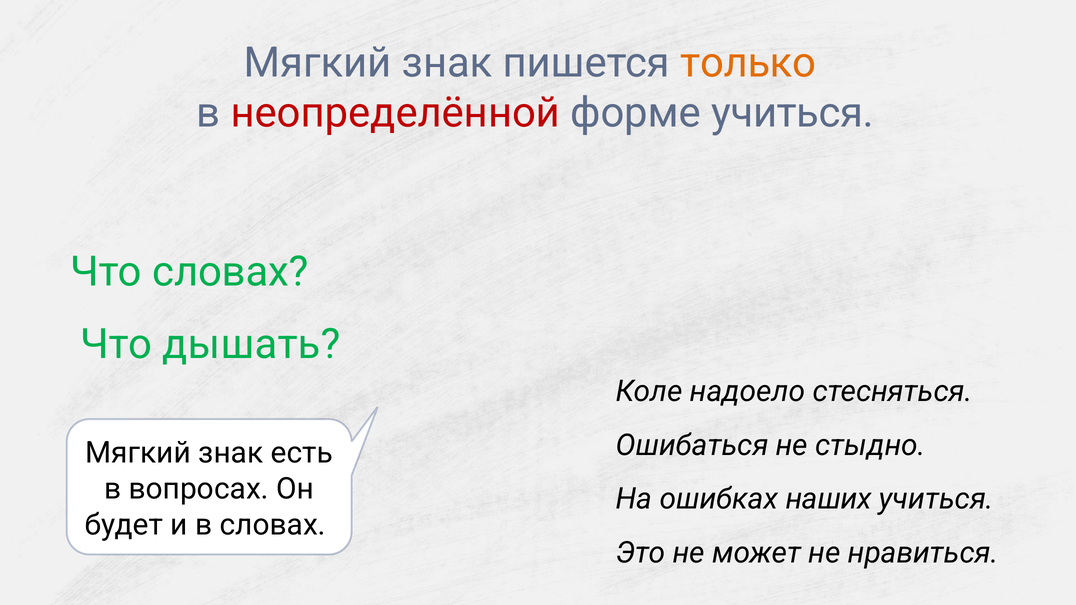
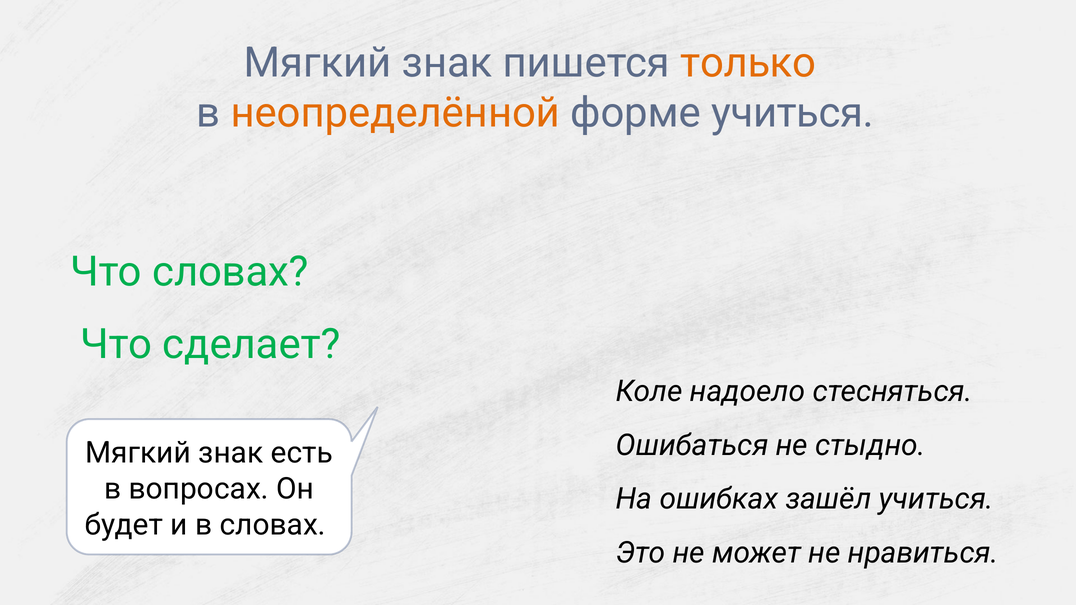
неопределённой colour: red -> orange (395, 113)
дышать: дышать -> сделает (252, 345)
наших: наших -> зашёл (828, 499)
